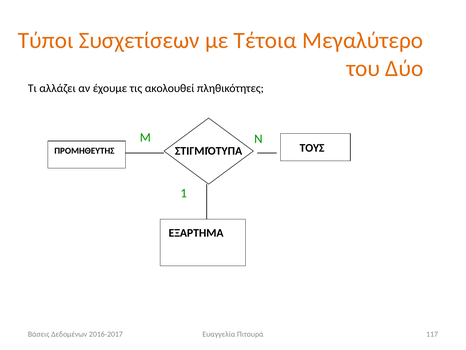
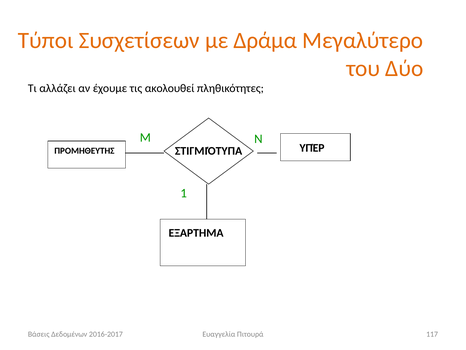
Τέτοια: Τέτοια -> Δράμα (265, 40)
ΤΟΥΣ: ΤΟΥΣ -> ΥΠΈΡ (312, 148)
